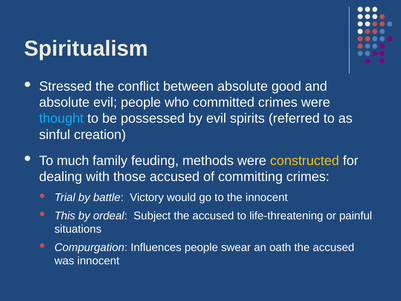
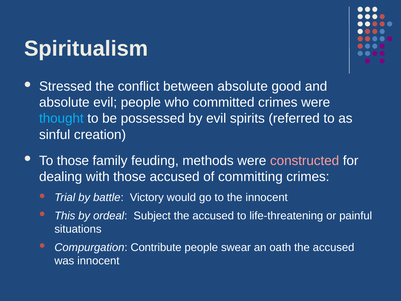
To much: much -> those (73, 161)
constructed colour: yellow -> pink (305, 161)
Influences: Influences -> Contribute (156, 247)
